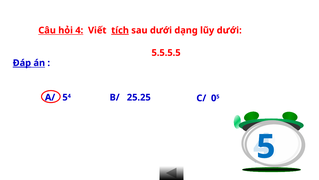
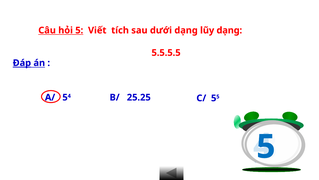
hỏi 4: 4 -> 5 (79, 30)
tích underline: present -> none (120, 30)
lũy dưới: dưới -> dạng (229, 30)
C/ 0: 0 -> 5 (214, 98)
